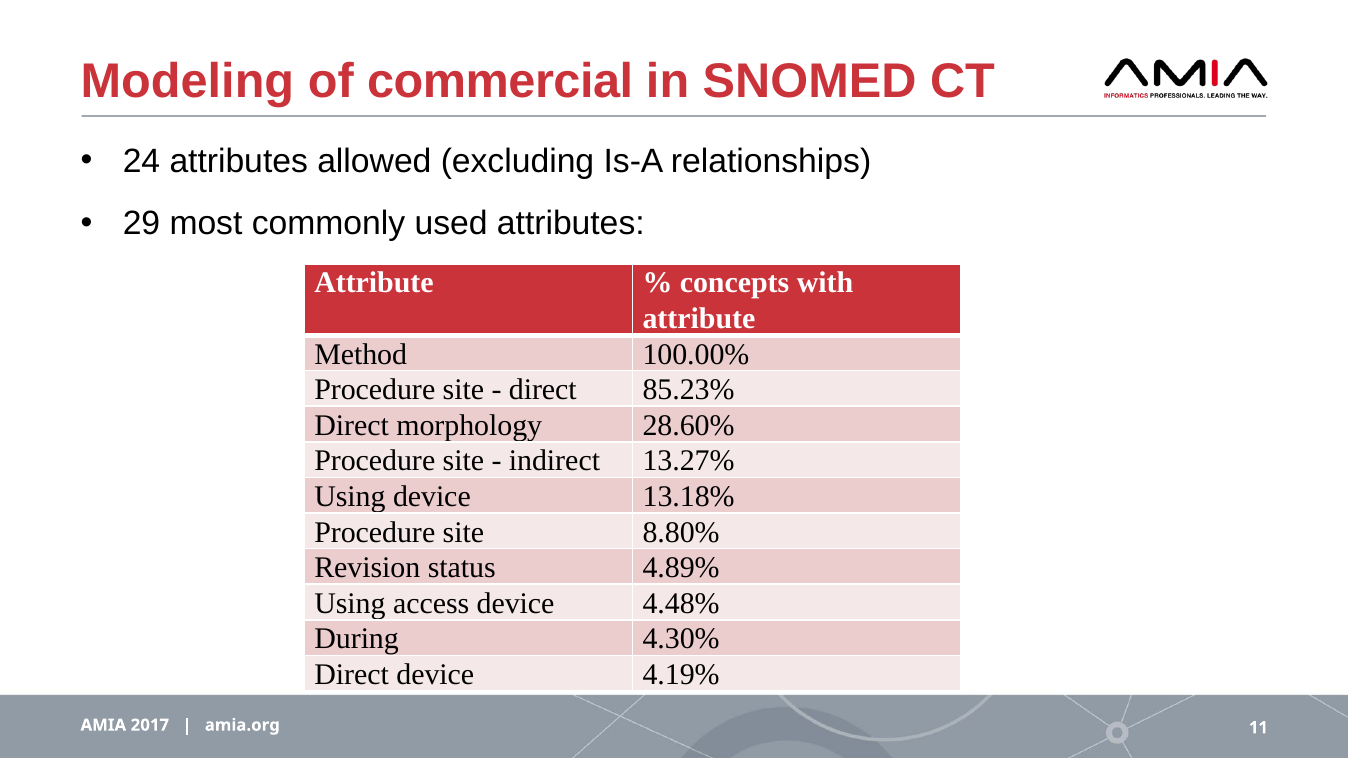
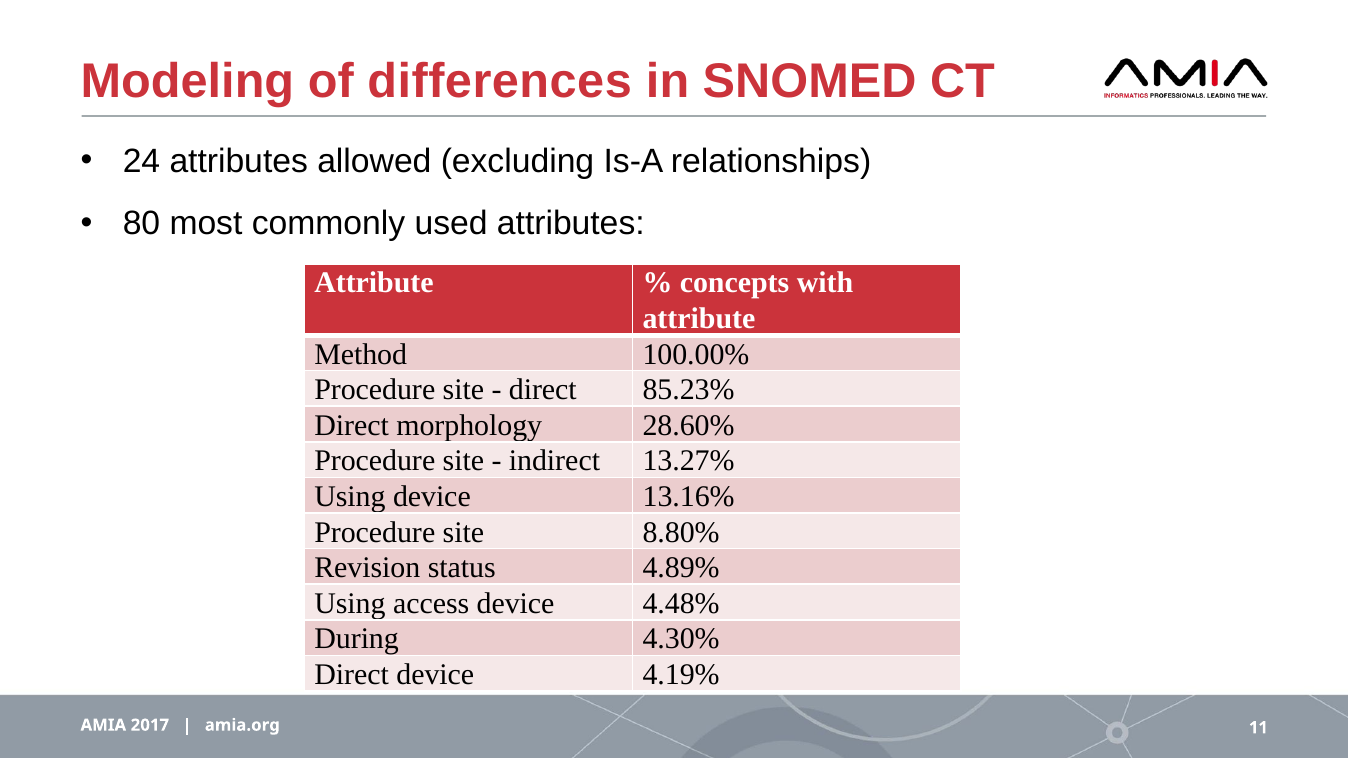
commercial: commercial -> differences (500, 81)
29: 29 -> 80 (142, 224)
13.18%: 13.18% -> 13.16% (689, 497)
